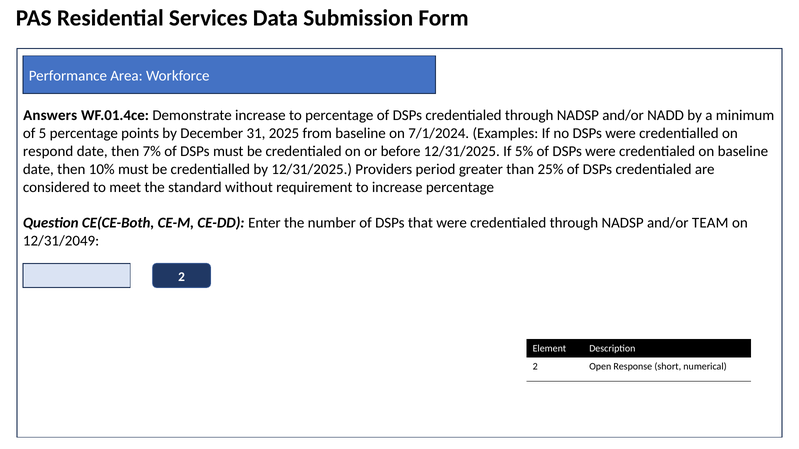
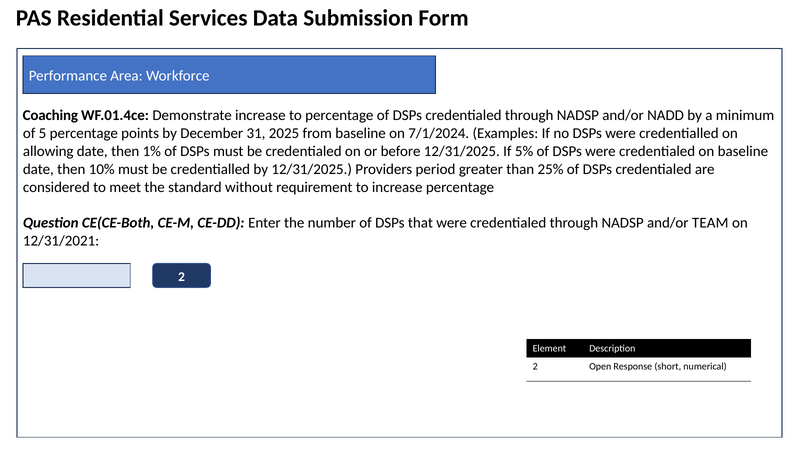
Answers: Answers -> Coaching (50, 115)
respond: respond -> allowing (48, 151)
7%: 7% -> 1% (152, 151)
12/31/2049: 12/31/2049 -> 12/31/2021 (61, 241)
